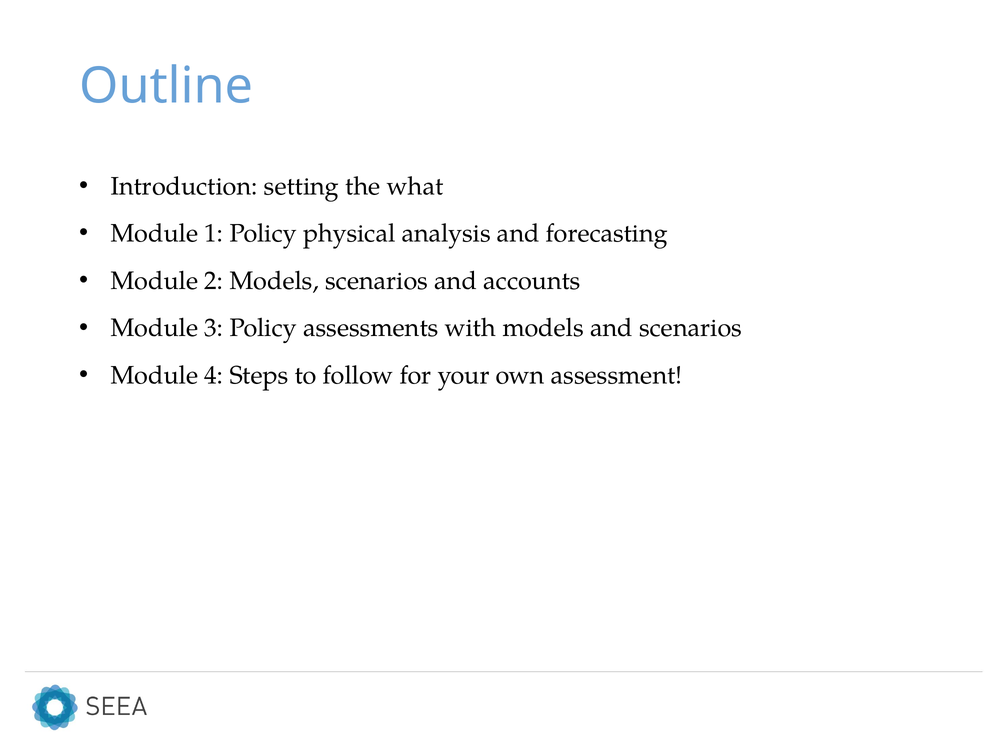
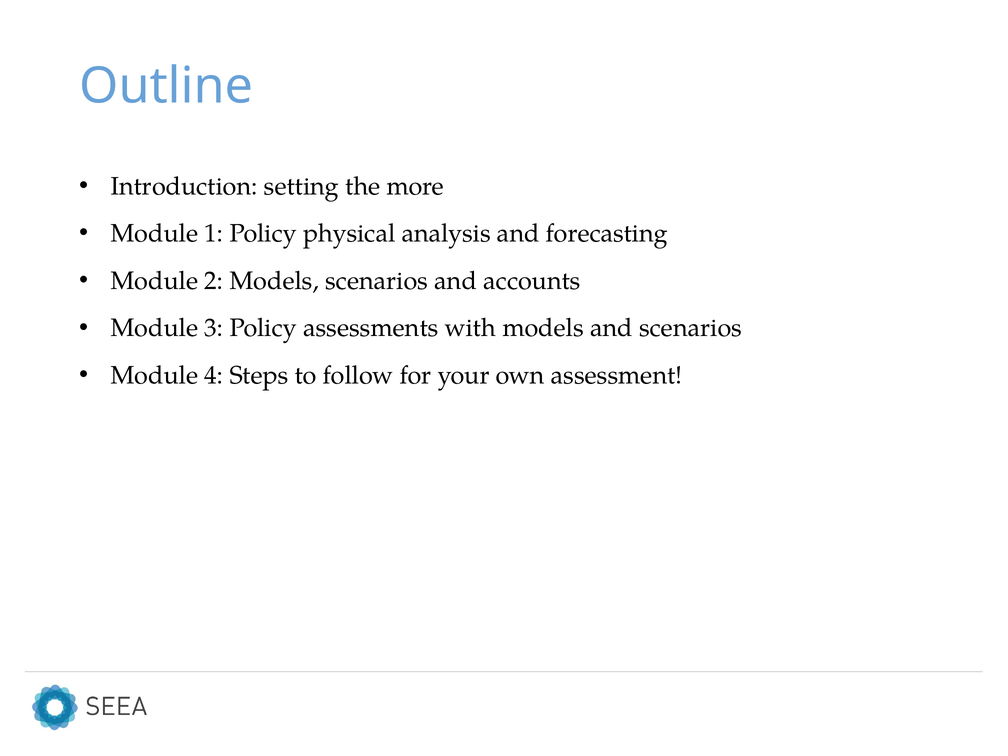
what: what -> more (415, 186)
